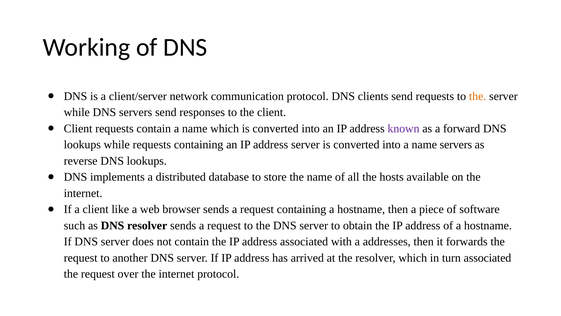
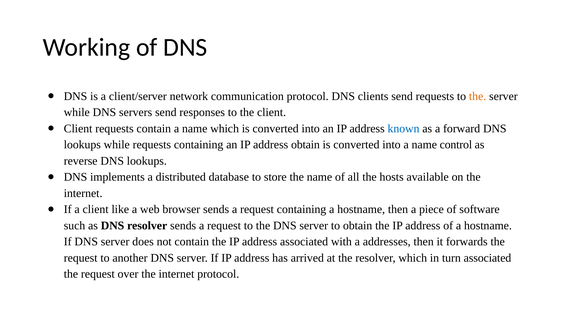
known colour: purple -> blue (404, 128)
address server: server -> obtain (305, 145)
name servers: servers -> control (456, 145)
